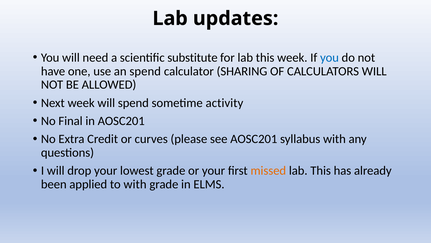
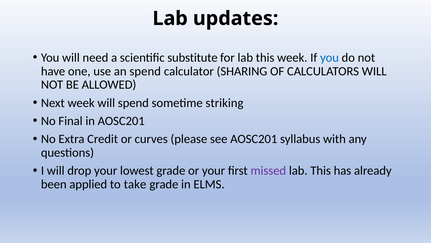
activity: activity -> striking (224, 103)
missed colour: orange -> purple (268, 170)
to with: with -> take (135, 184)
